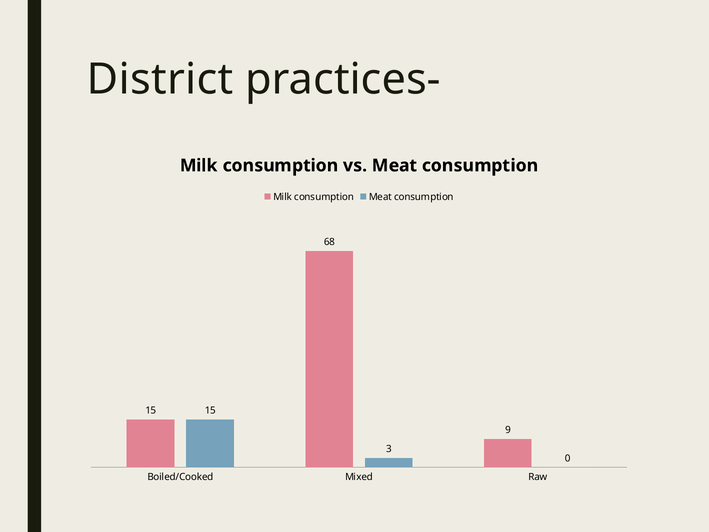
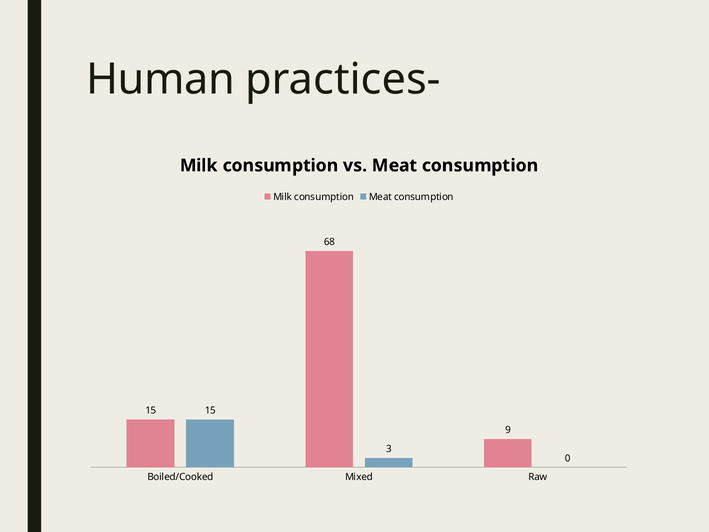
District: District -> Human (161, 79)
